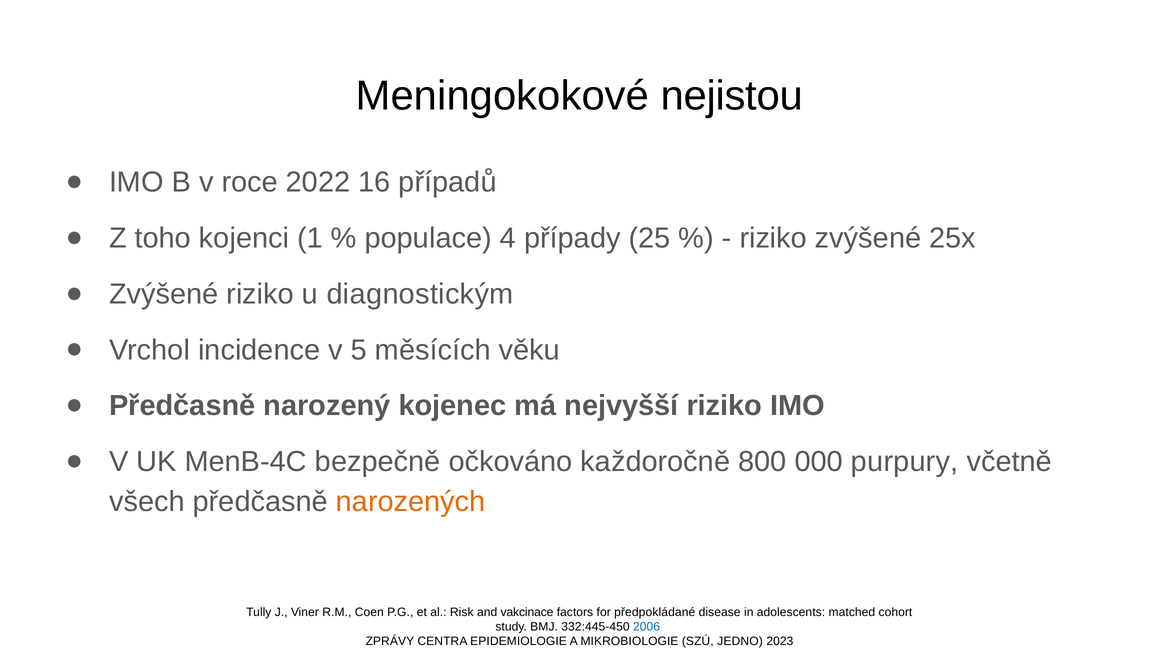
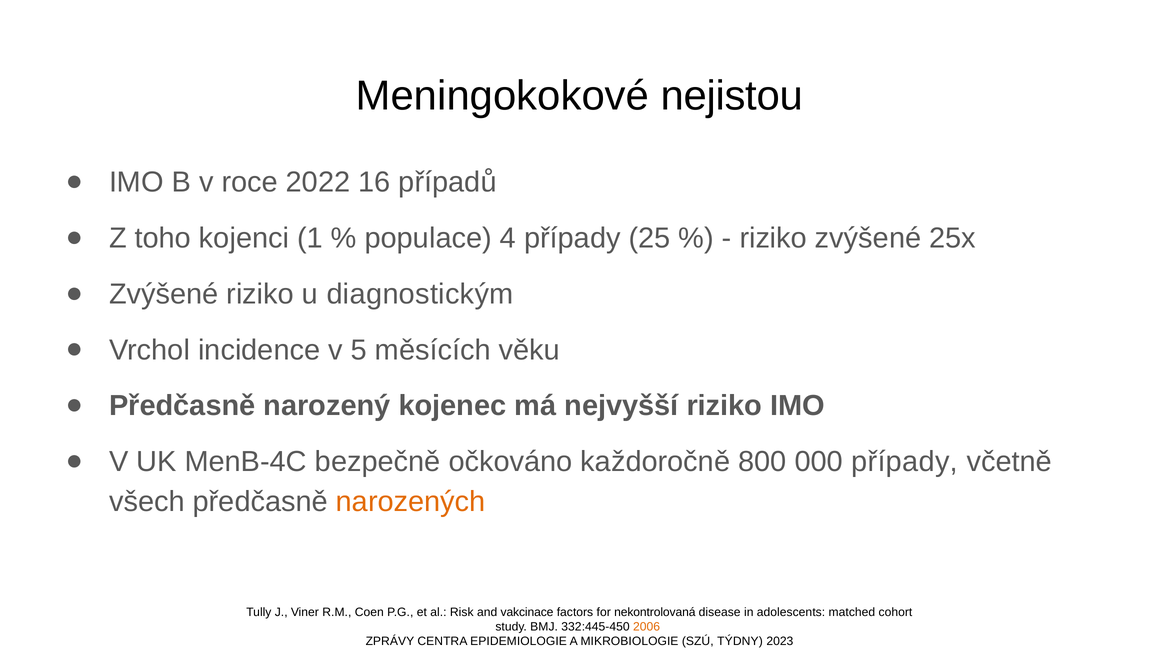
000 purpury: purpury -> případy (905, 462)
předpokládané: předpokládané -> nekontrolovaná (655, 612)
2006 colour: blue -> orange (647, 627)
JEDNO: JEDNO -> TÝDNY (740, 641)
